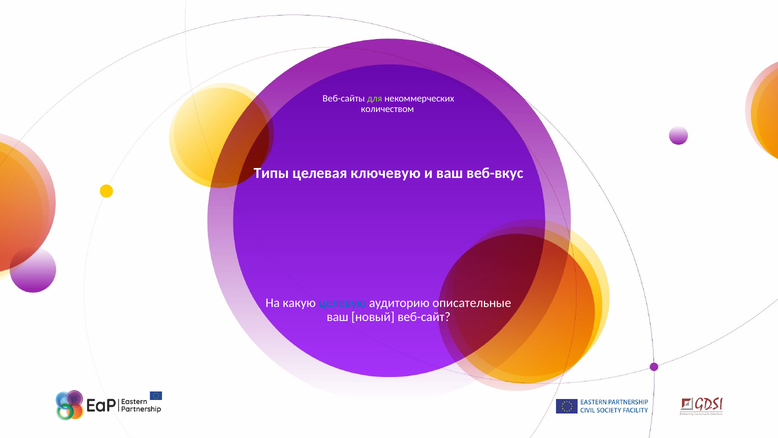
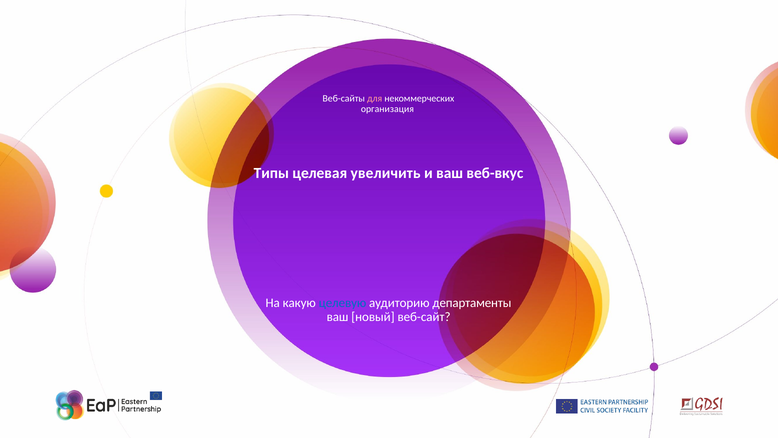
для colour: light green -> pink (375, 98)
количеством: количеством -> организация (387, 109)
ключевую: ключевую -> увеличить (386, 173)
описательные: описательные -> департаменты (472, 303)
